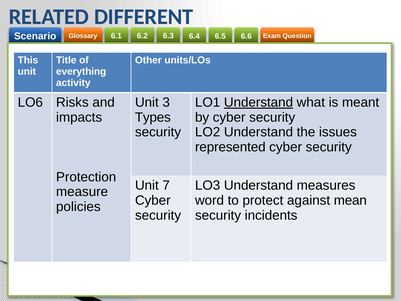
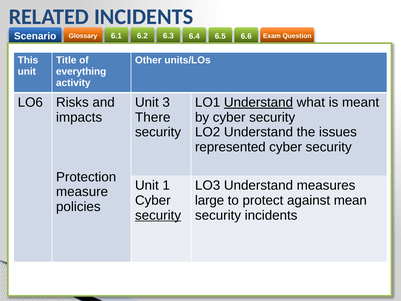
RELATED DIFFERENT: DIFFERENT -> INCIDENTS (144, 17)
Types: Types -> There (153, 117)
7: 7 -> 1 (166, 185)
word: word -> large (210, 200)
security underline: none -> present (158, 215)
